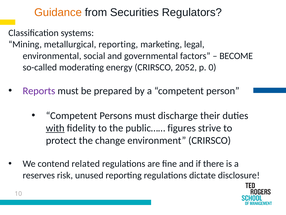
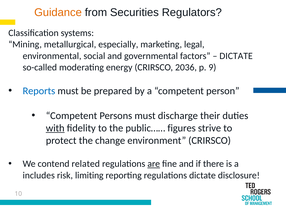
metallurgical reporting: reporting -> especially (118, 44)
BECOME: BECOME -> DICTATE (236, 56)
2052: 2052 -> 2036 (186, 67)
0: 0 -> 9 (212, 67)
Reports colour: purple -> blue (39, 91)
are underline: none -> present (154, 163)
reserves: reserves -> includes (39, 175)
unused: unused -> limiting (89, 175)
